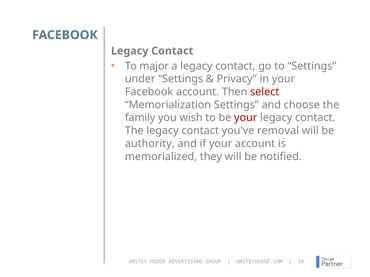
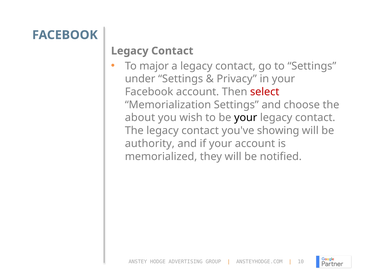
family: family -> about (140, 118)
your colour: red -> black (246, 118)
removal: removal -> showing (278, 131)
